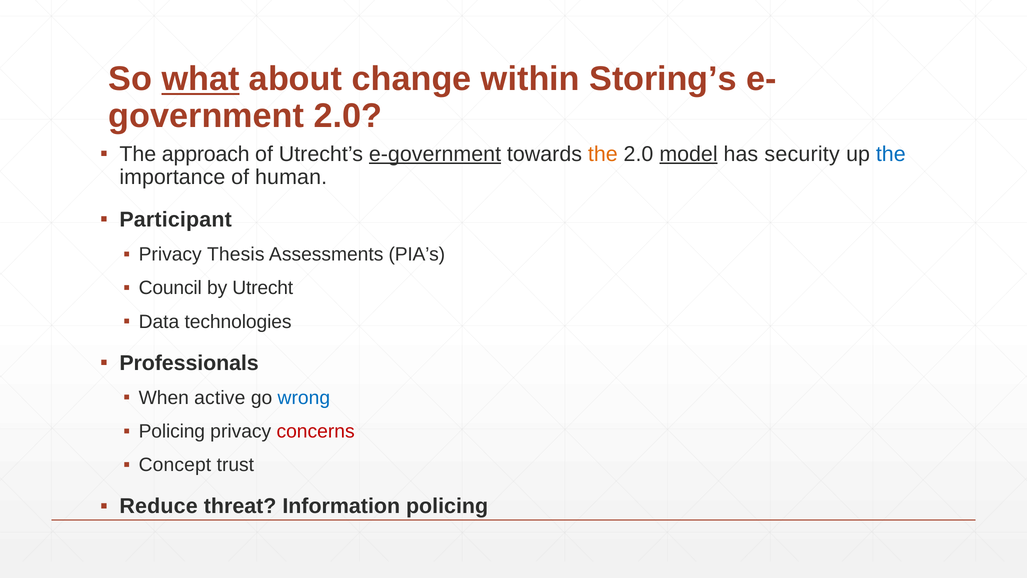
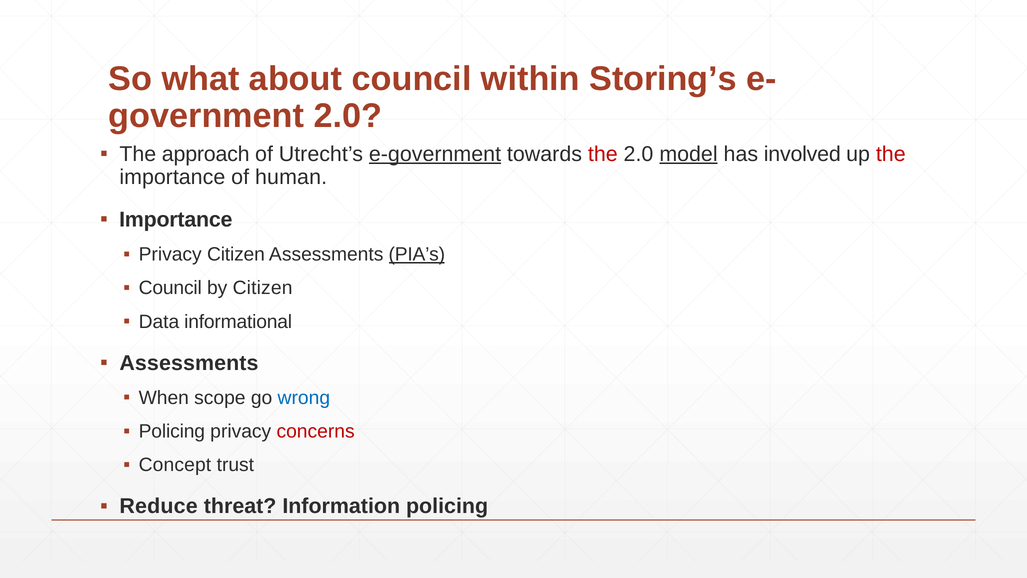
what underline: present -> none (200, 79)
about change: change -> council (412, 79)
the colour: orange -> red (603, 154)
security: security -> involved (802, 154)
the colour: blue -> red (891, 154)
Participant: Participant -> Importance (176, 220)
Privacy Thesis: Thesis -> Citizen (236, 254)
PIA’s underline: none -> present (417, 254)
by Utrecht: Utrecht -> Citizen (263, 288)
technologies: technologies -> informational (238, 322)
Professionals: Professionals -> Assessments (189, 363)
active: active -> scope (220, 398)
